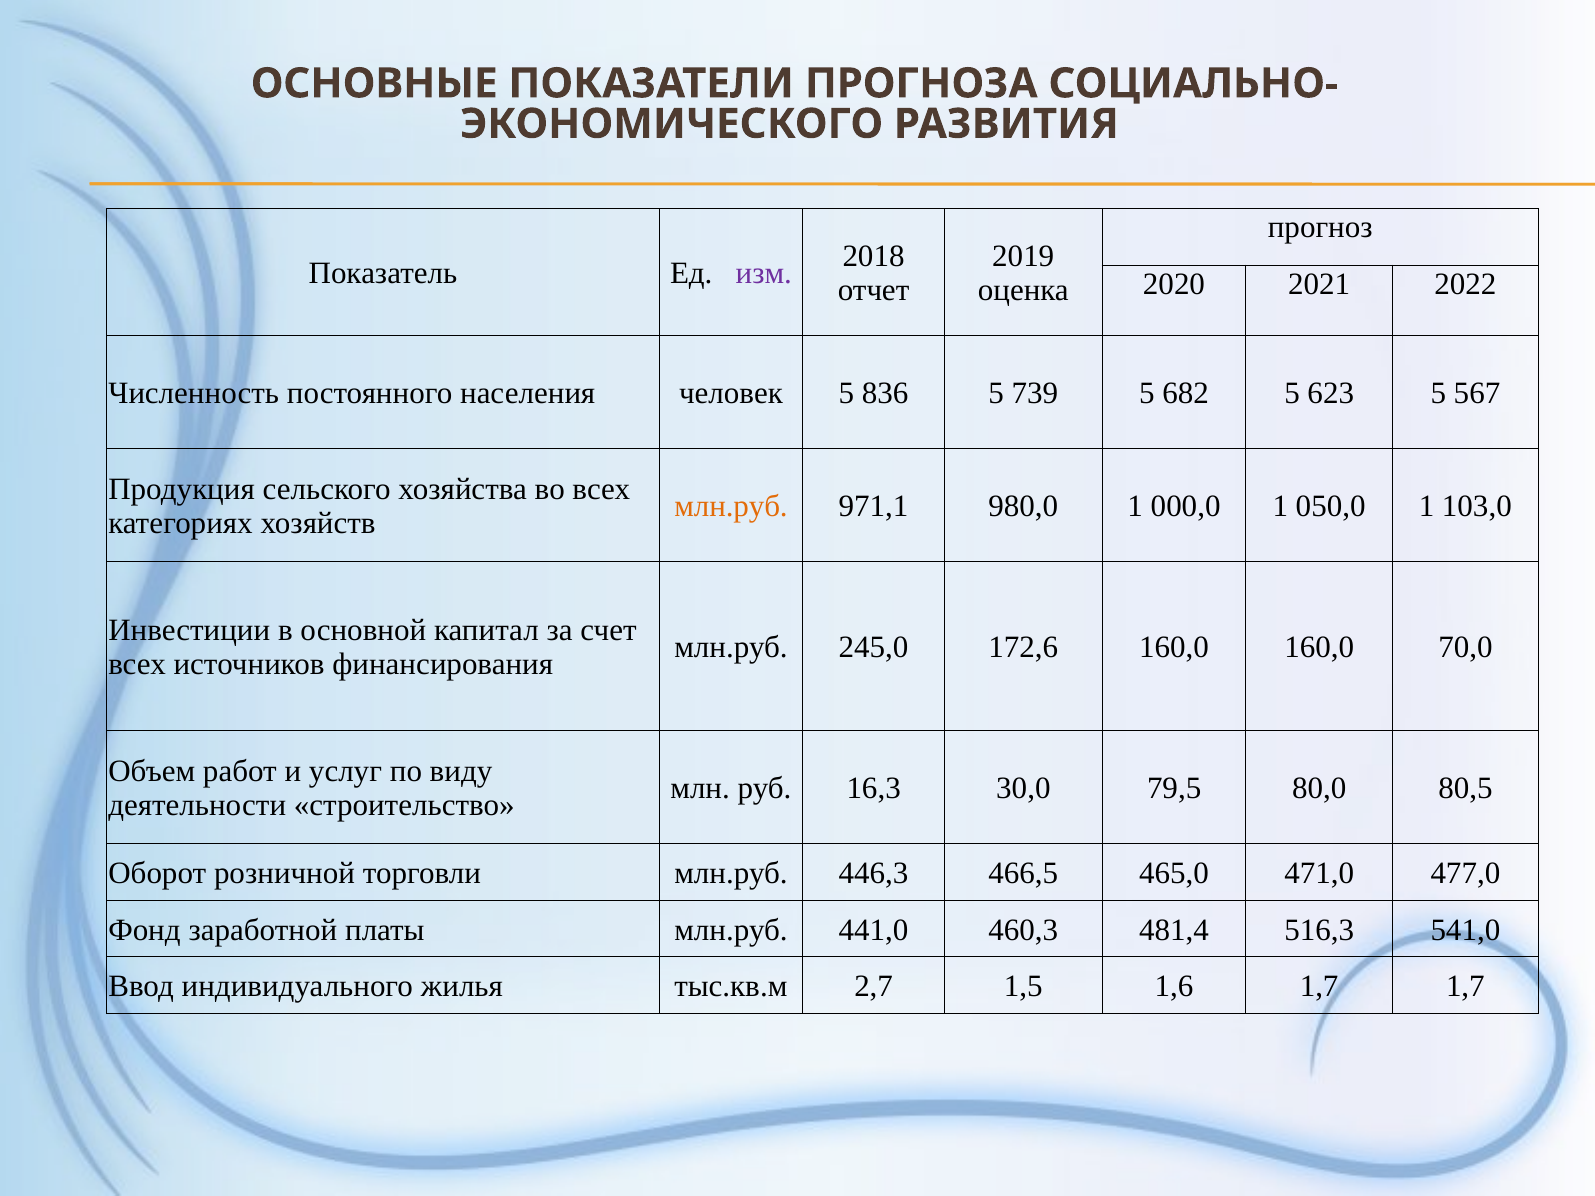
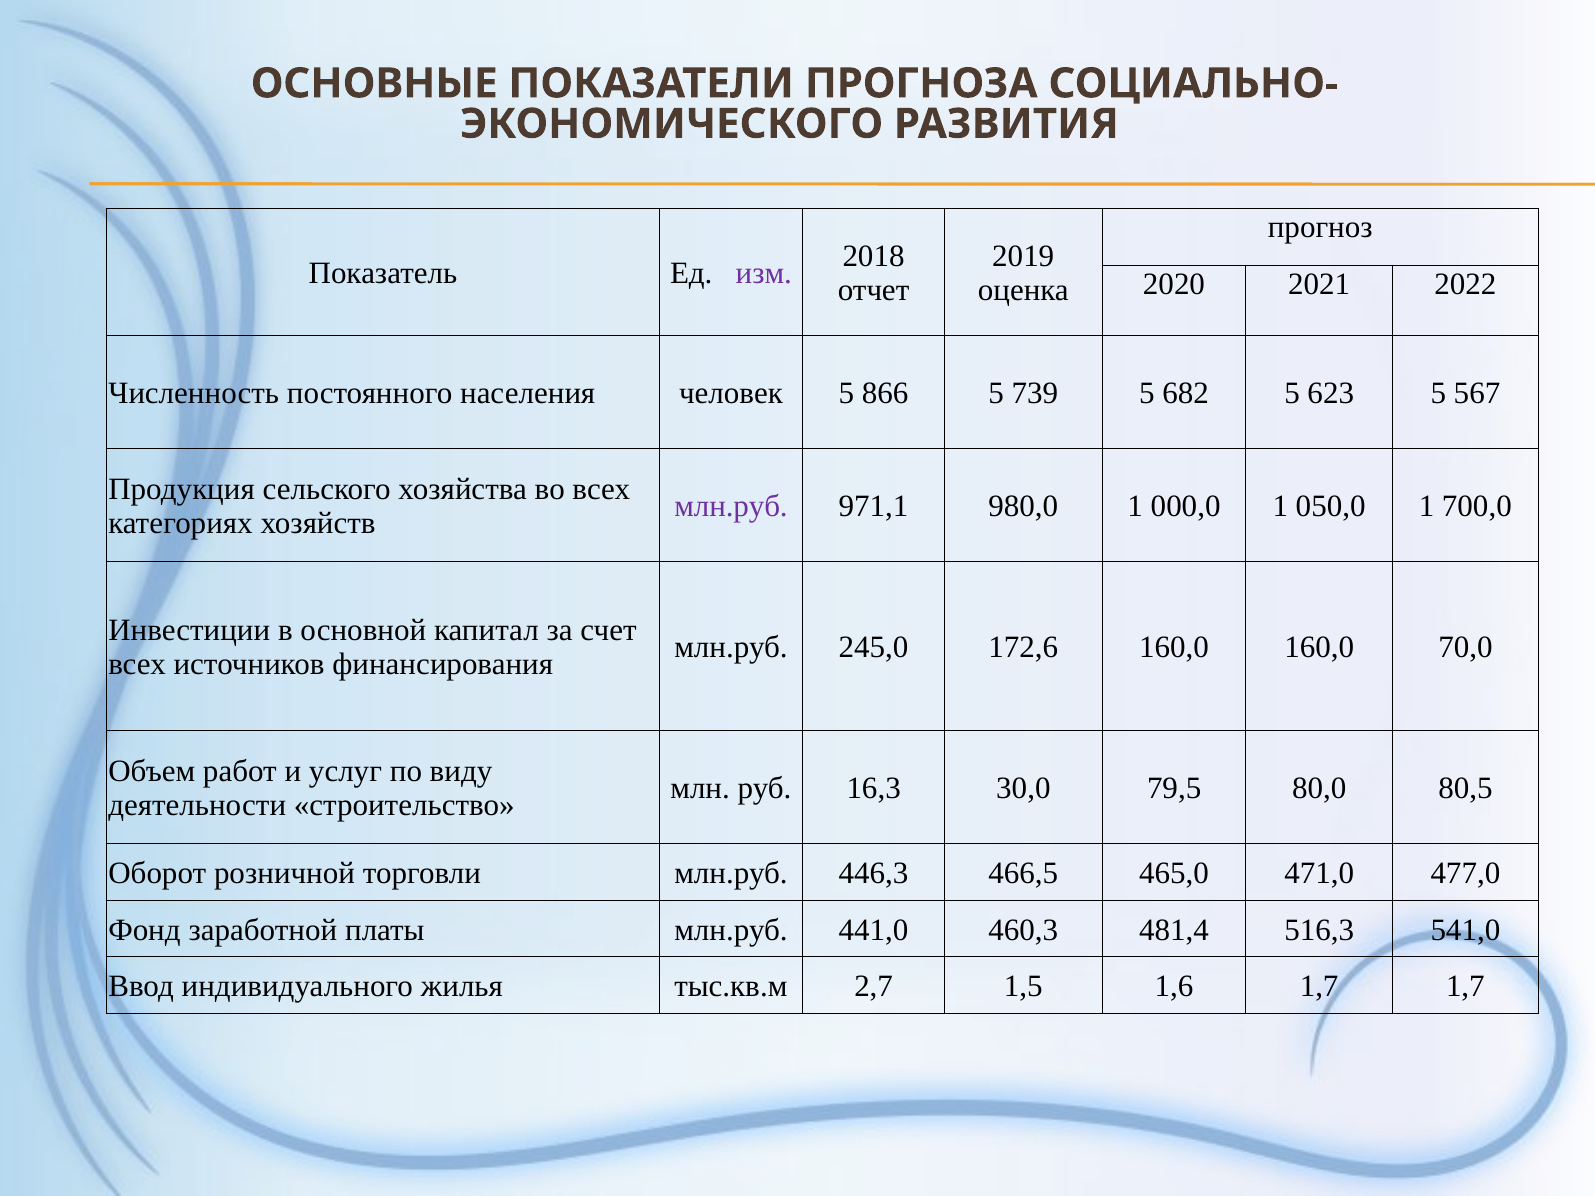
836: 836 -> 866 (885, 393)
млн.руб colour: orange -> purple (731, 506)
103,0: 103,0 -> 700,0 (1477, 506)
